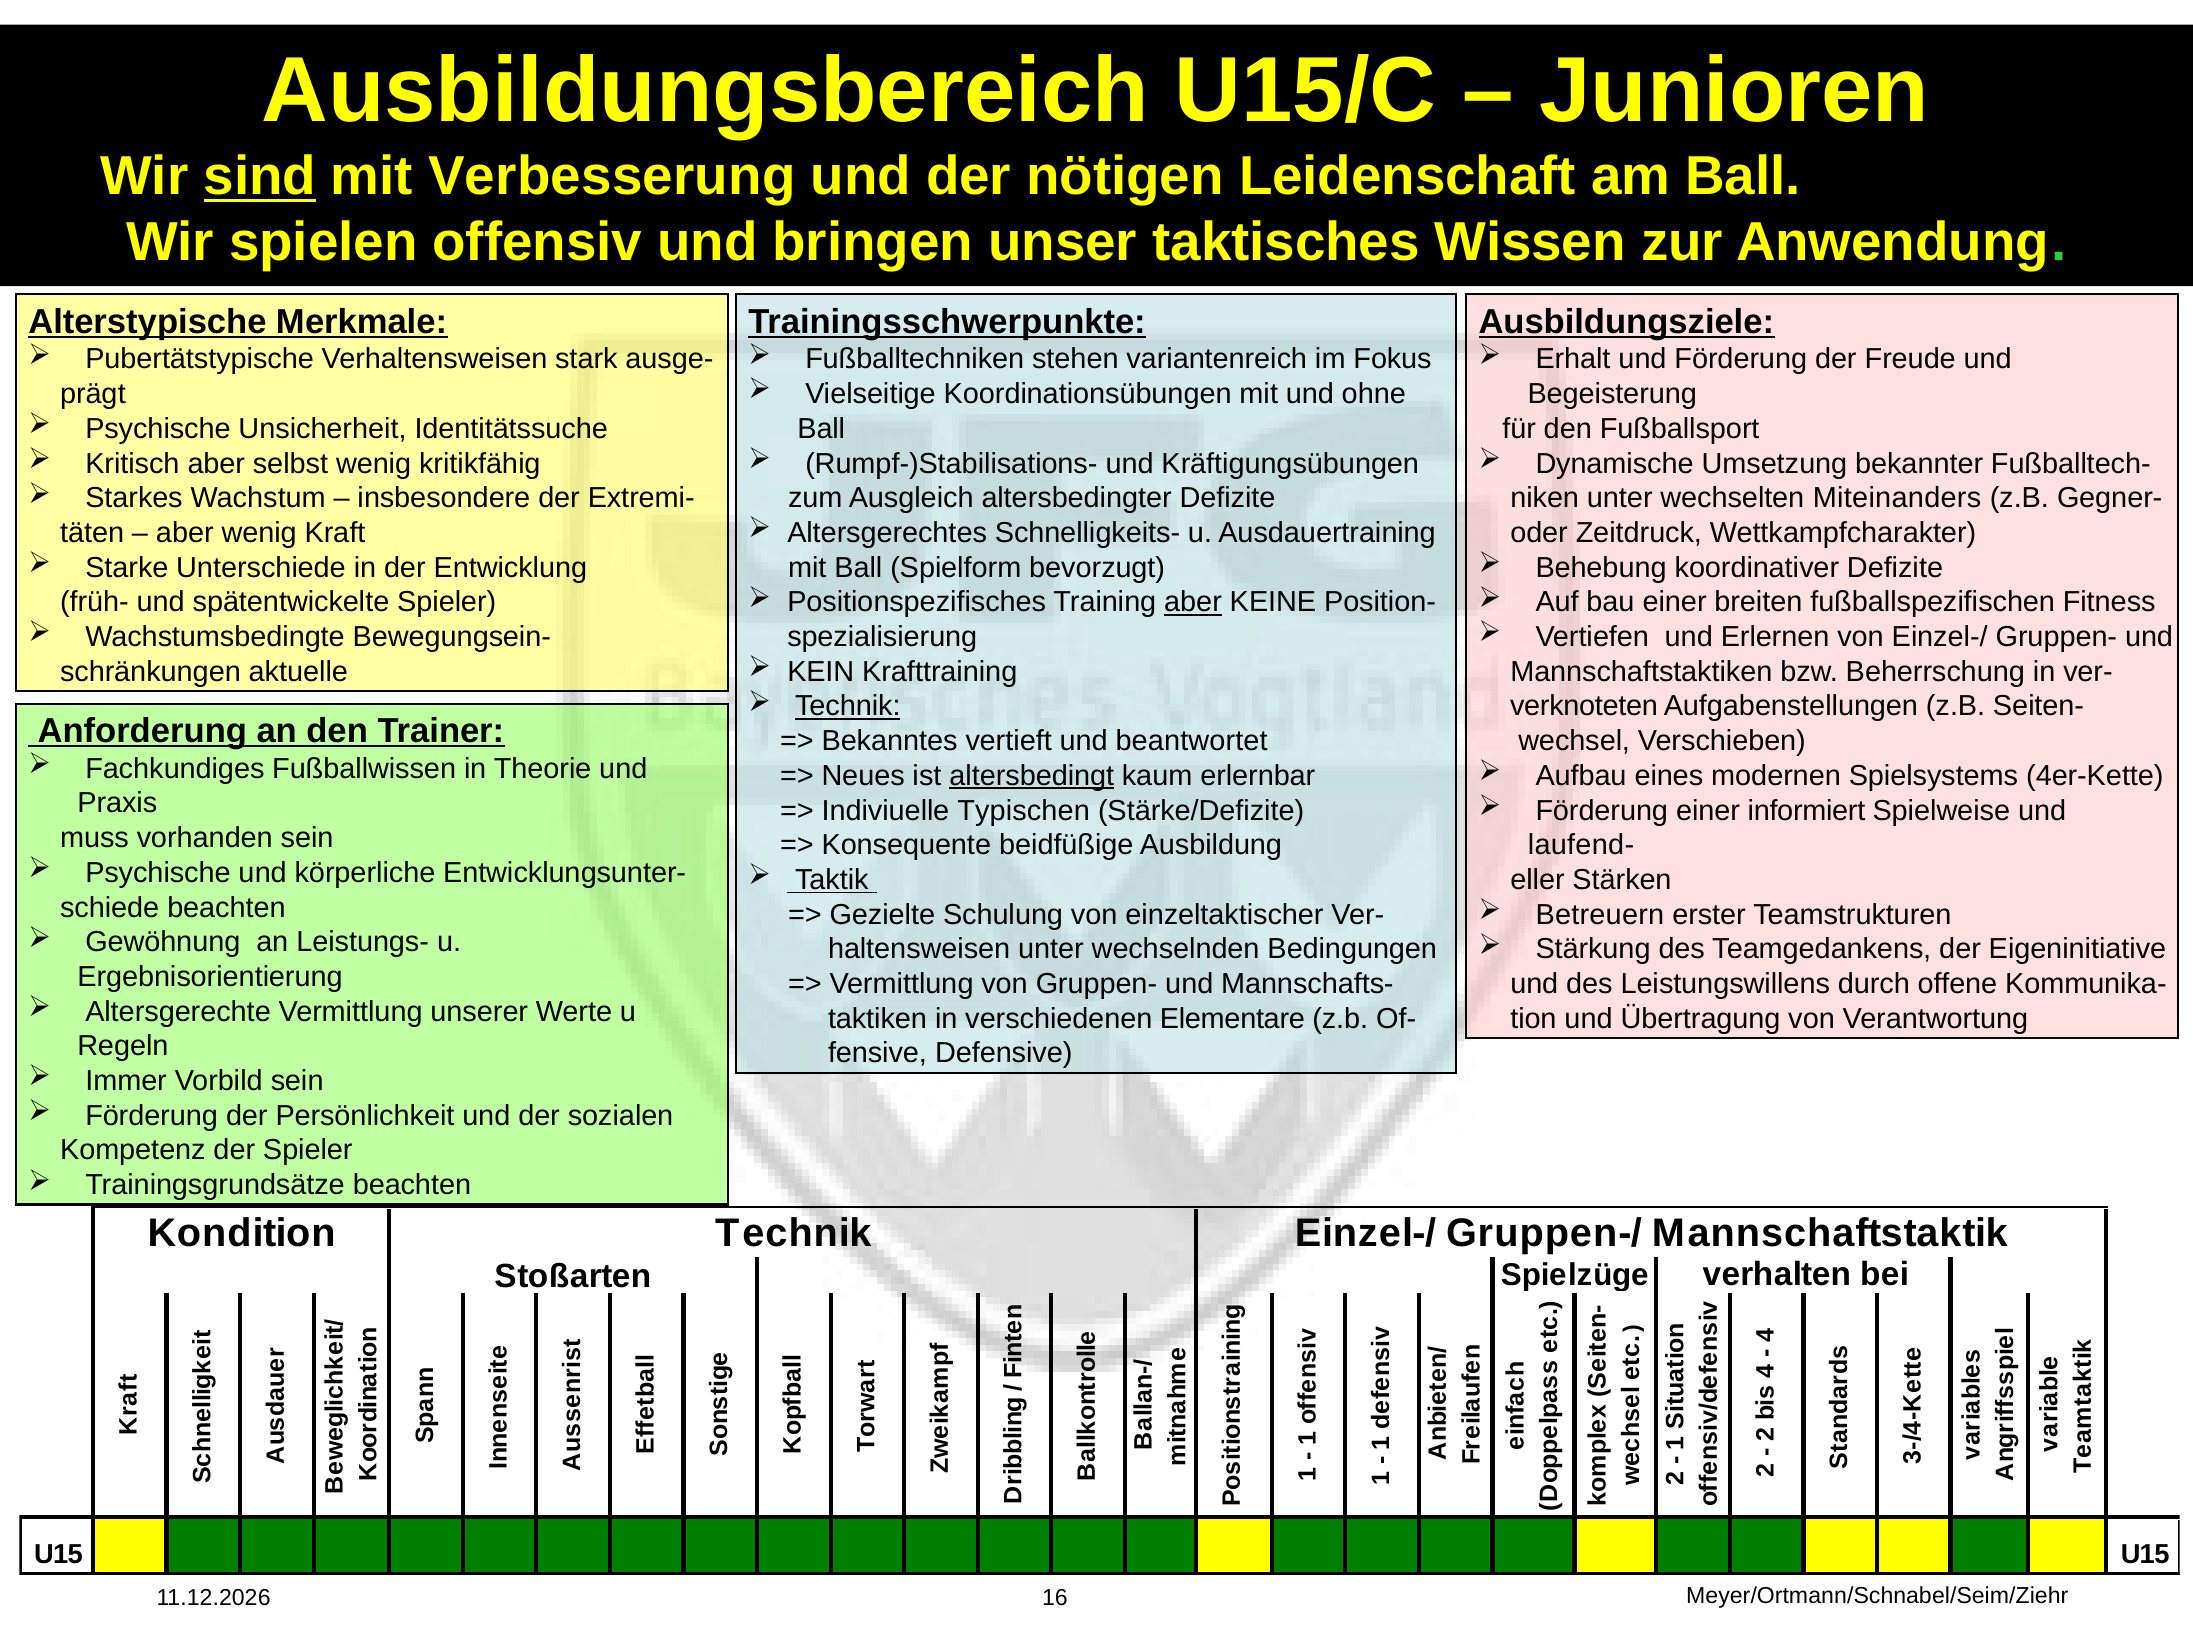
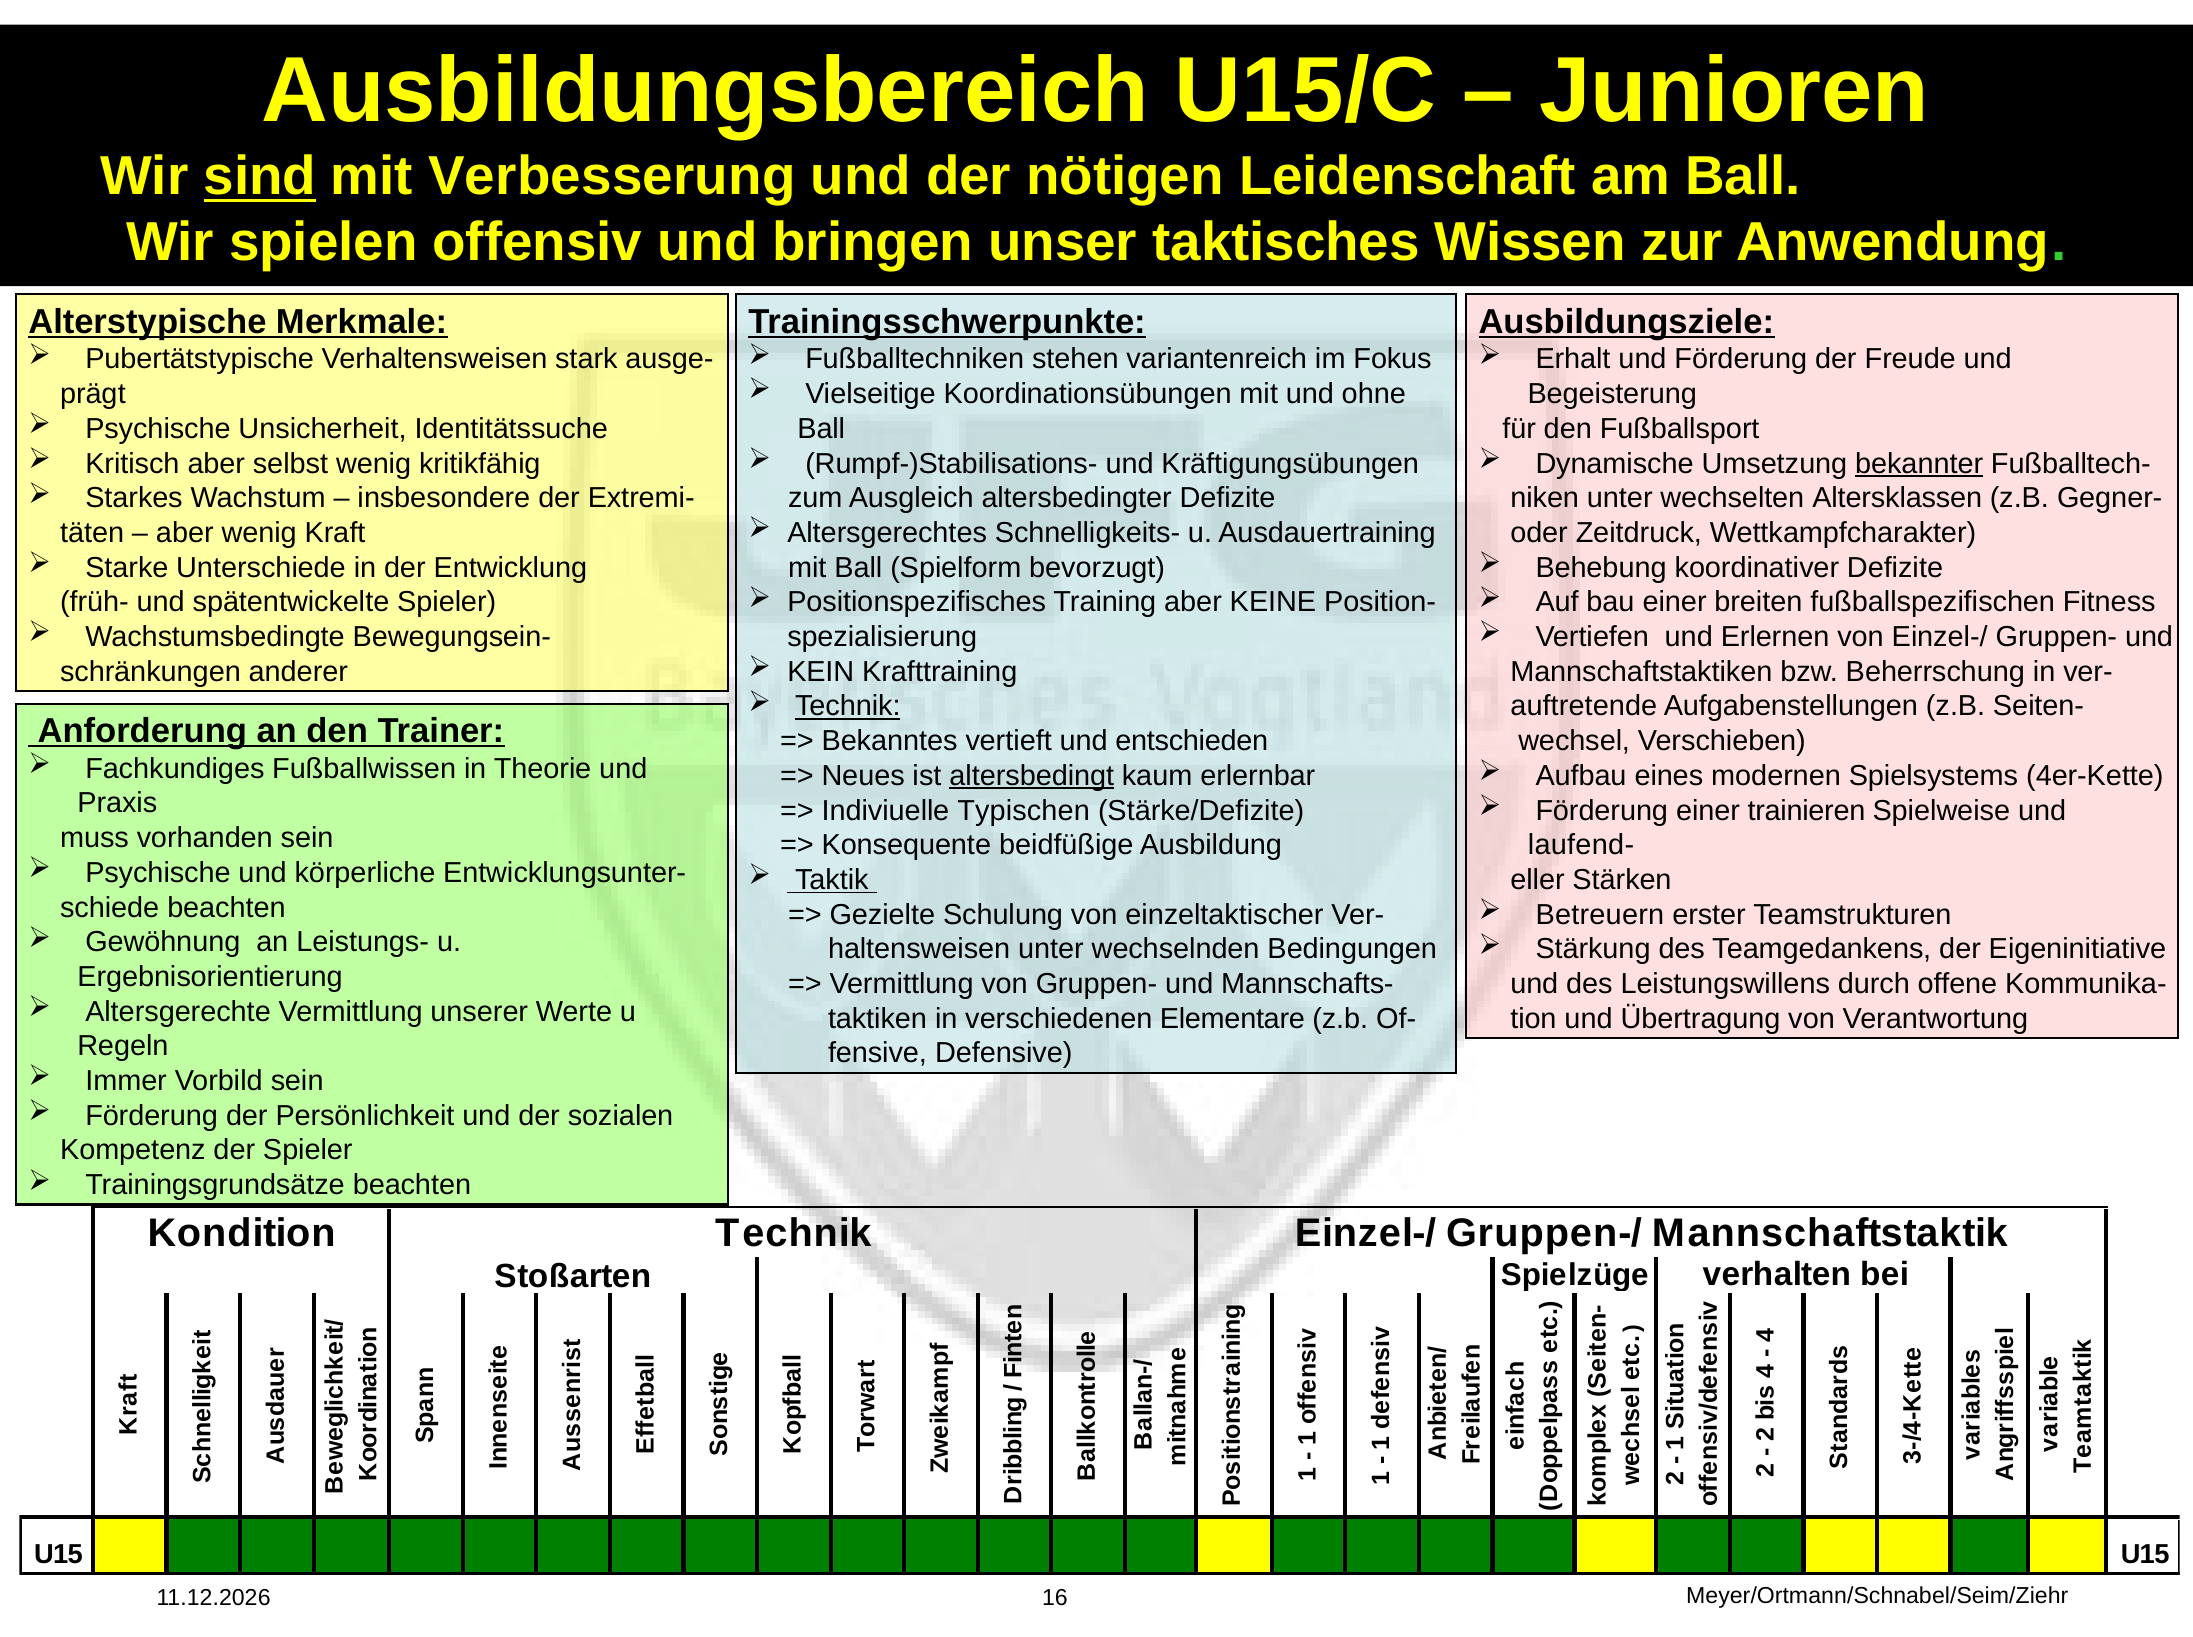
bekannter underline: none -> present (1919, 463)
Miteinanders: Miteinanders -> Altersklassen (1897, 498)
aber underline: present -> none (1193, 602)
aktuelle: aktuelle -> anderer (298, 672)
verknoteten: verknoteten -> auftretende (1584, 706)
beantwortet: beantwortet -> entschieden (1192, 741)
informiert: informiert -> trainieren (1806, 810)
